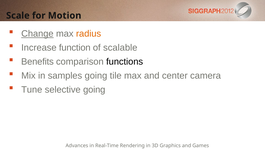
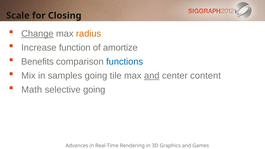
Motion: Motion -> Closing (65, 16)
scalable: scalable -> amortize (120, 48)
functions colour: black -> blue (125, 62)
and underline: none -> present (152, 76)
camera: camera -> content (205, 76)
Tune: Tune -> Math (32, 90)
